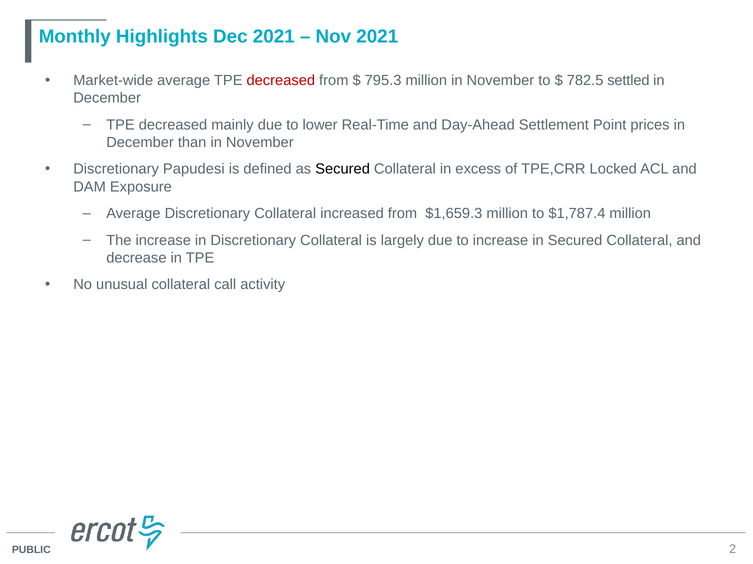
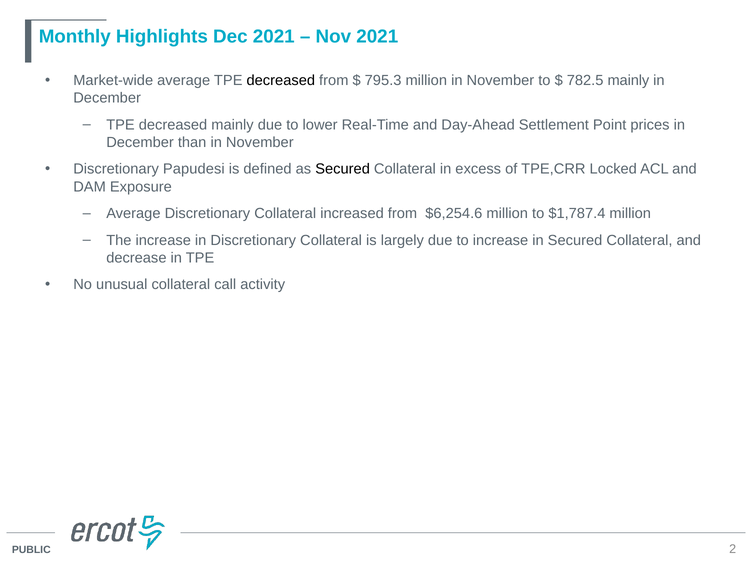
decreased colour: red -> black (281, 81)
782.5 settled: settled -> mainly (628, 81)
$1,659.3: $1,659.3 -> $6,254.6 (454, 214)
